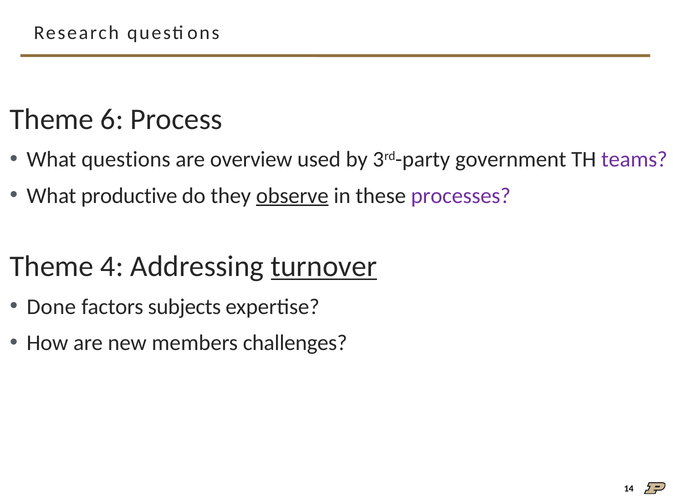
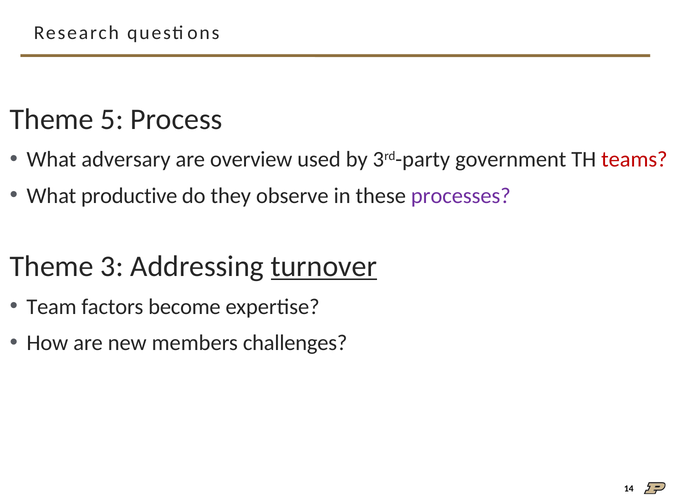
6: 6 -> 5 (112, 119)
What questions: questions -> adversary (126, 160)
teams colour: purple -> red (634, 160)
observe underline: present -> none (292, 196)
4: 4 -> 3 (112, 267)
Done: Done -> Team (52, 307)
subjects: subjects -> become (184, 307)
